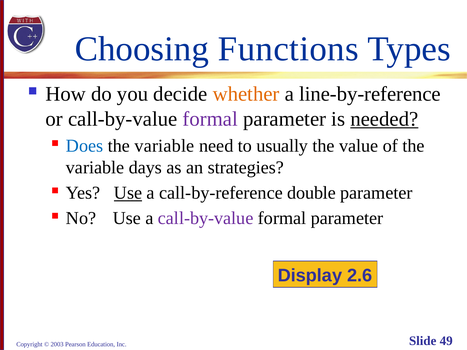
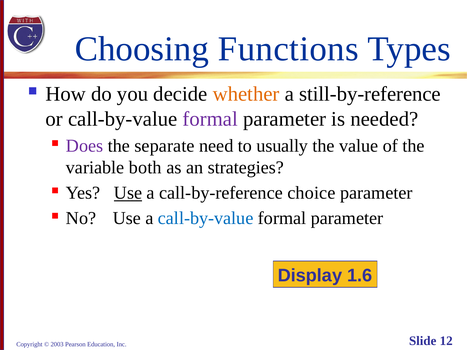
line-by-reference: line-by-reference -> still-by-reference (370, 94)
needed underline: present -> none (384, 119)
Does colour: blue -> purple (85, 146)
variable: variable -> separate (164, 146)
days: days -> both (145, 168)
double: double -> choice (311, 193)
call-by-value colour: purple -> blue (206, 218)
2.6: 2.6 -> 1.6 (360, 276)
49: 49 -> 12 (446, 341)
